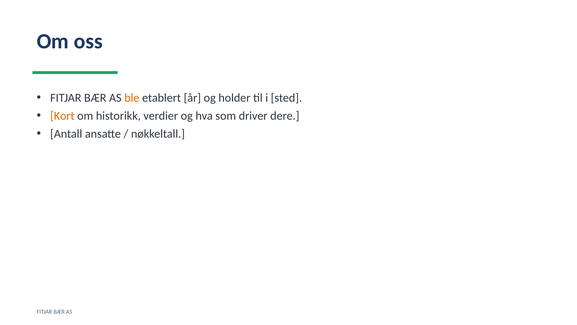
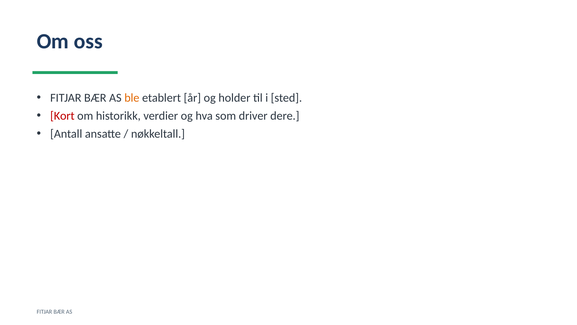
Kort colour: orange -> red (62, 116)
